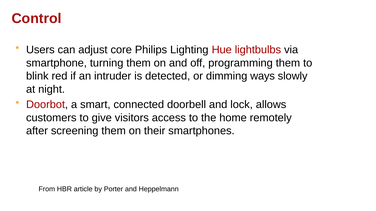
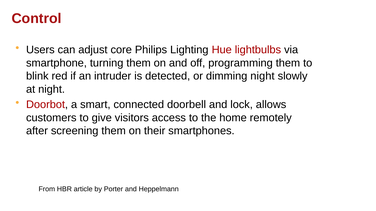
dimming ways: ways -> night (262, 76)
